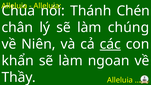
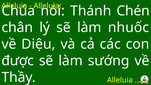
chúng: chúng -> nhuốc (129, 27)
Niên: Niên -> Diệu (38, 44)
các underline: present -> none (110, 44)
khẩn: khẩn -> được (18, 61)
ngoan: ngoan -> sướng (109, 61)
